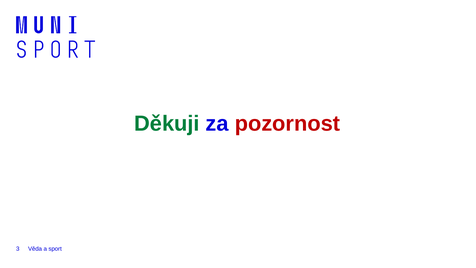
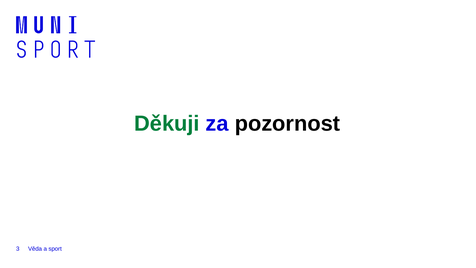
pozornost colour: red -> black (287, 123)
